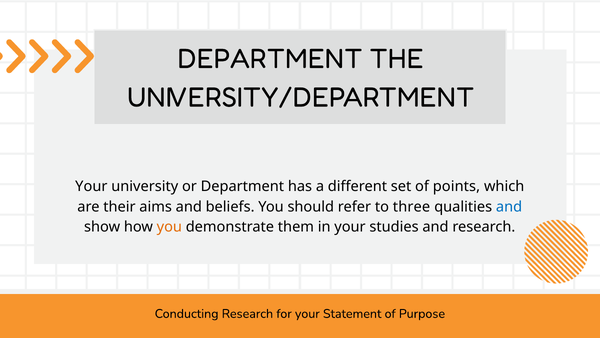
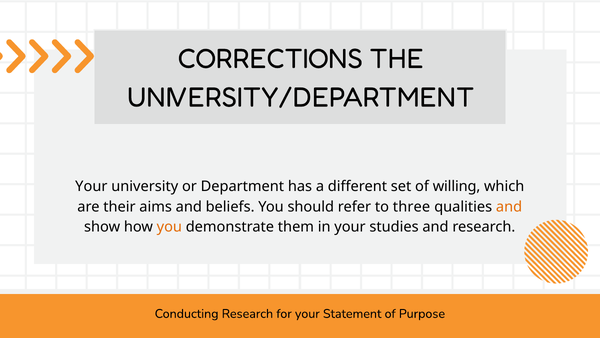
DEPARTMENT: DEPARTMENT -> CORRECTIONS (270, 59)
points: points -> willing (457, 186)
and colour: blue -> orange (509, 206)
